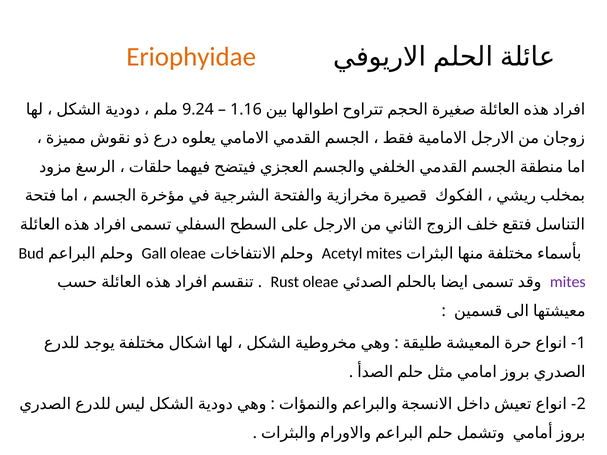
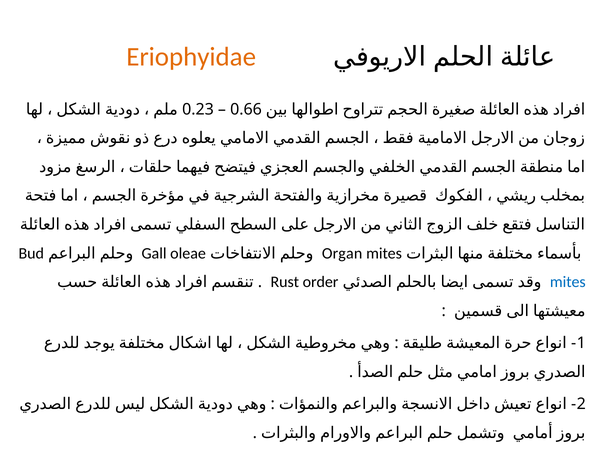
9.24: 9.24 -> 0.23 (198, 109)
1.16: 1.16 -> 0.66 (246, 109)
Acetyl: Acetyl -> Organ (342, 253)
Rust oleae: oleae -> order (321, 282)
mites colour: purple -> blue (568, 282)
